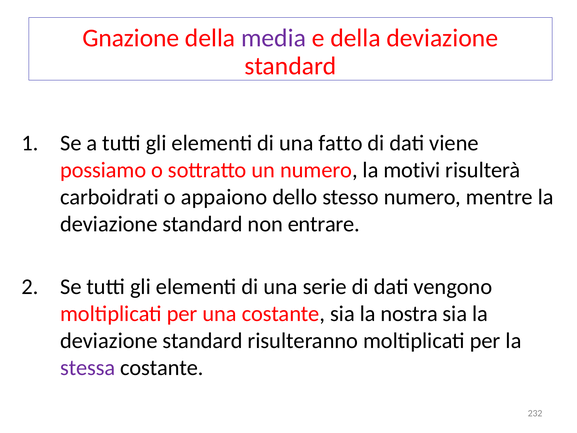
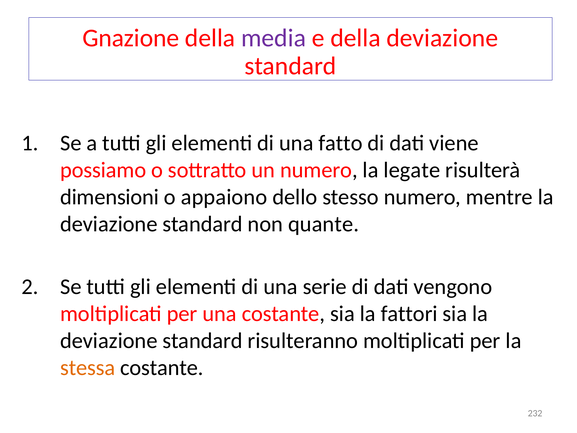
motivi: motivi -> legate (412, 170)
carboidrati: carboidrati -> dimensioni (110, 197)
entrare: entrare -> quante (324, 224)
nostra: nostra -> fattori (409, 314)
stessa colour: purple -> orange (88, 368)
